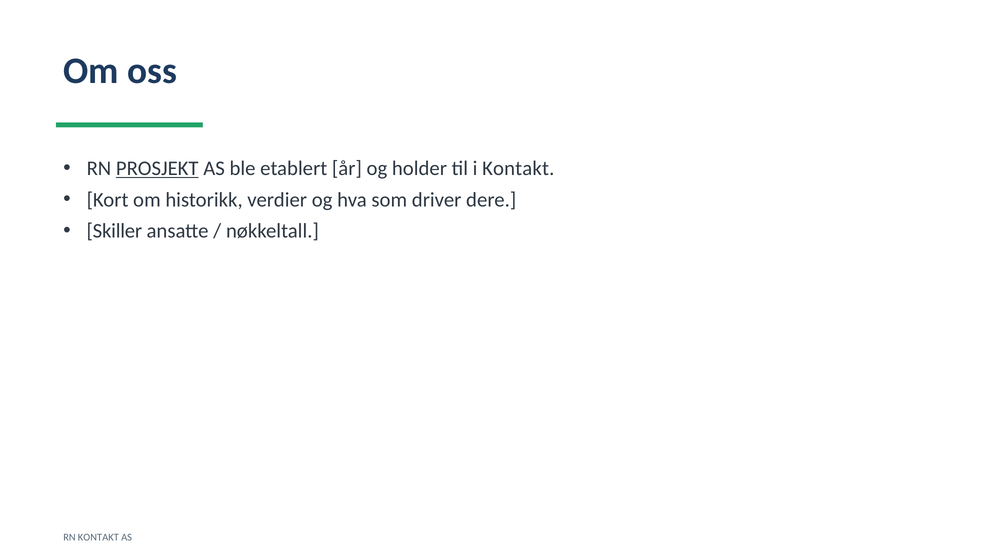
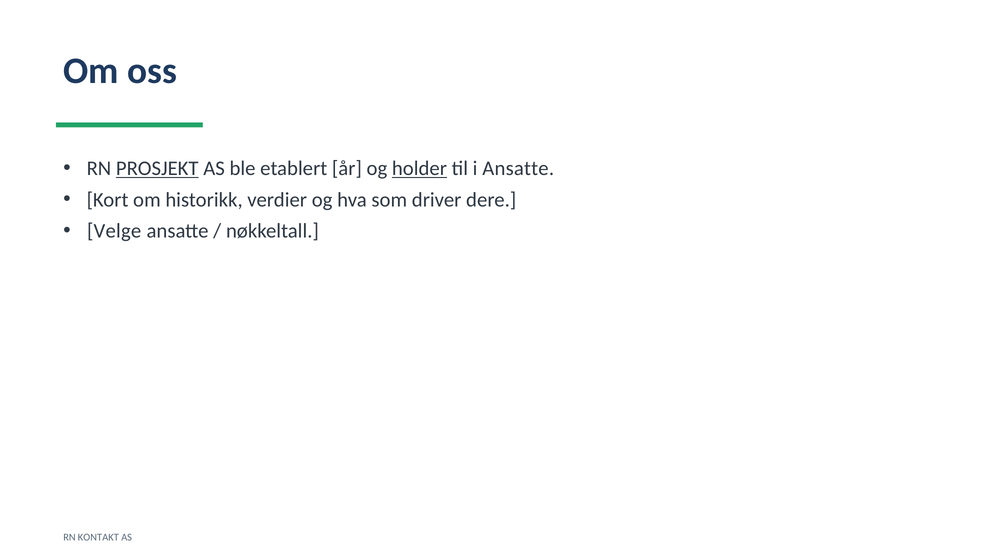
holder underline: none -> present (419, 169)
i Kontakt: Kontakt -> Ansatte (518, 169)
Skiller: Skiller -> Velge (114, 231)
